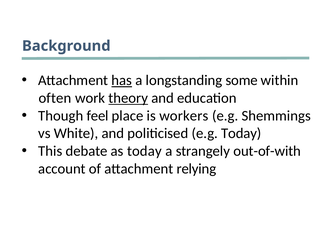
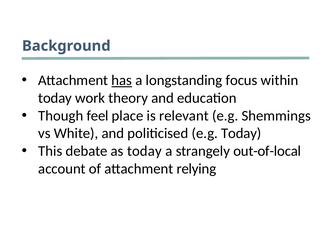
some: some -> focus (242, 80)
often: often -> today (55, 98)
theory underline: present -> none (128, 98)
workers: workers -> relevant (184, 116)
out-of-with: out-of-with -> out-of-local (267, 151)
